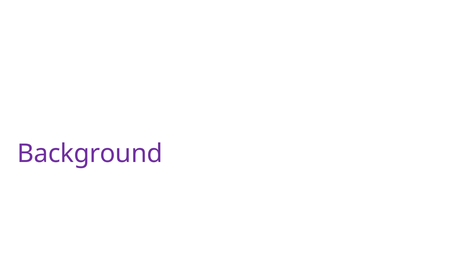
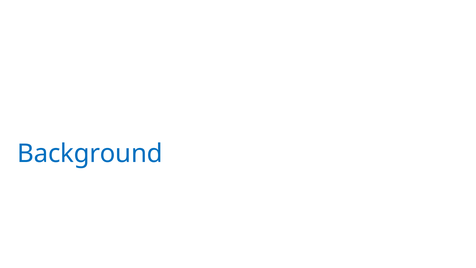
Background colour: purple -> blue (90, 154)
